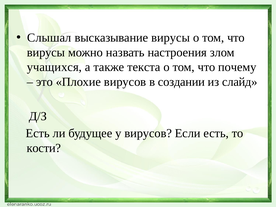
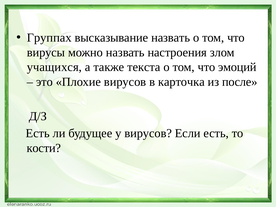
Слышал: Слышал -> Группах (49, 38)
высказывание вирусы: вирусы -> назвать (171, 38)
почему: почему -> эмоций (237, 67)
создании: создании -> карточка (181, 82)
слайд: слайд -> после (240, 82)
